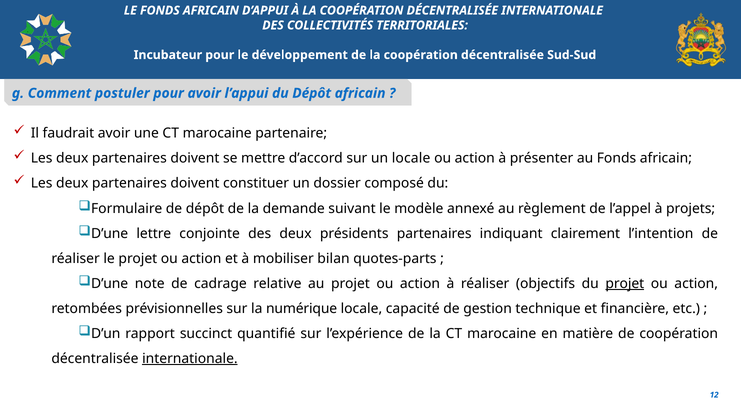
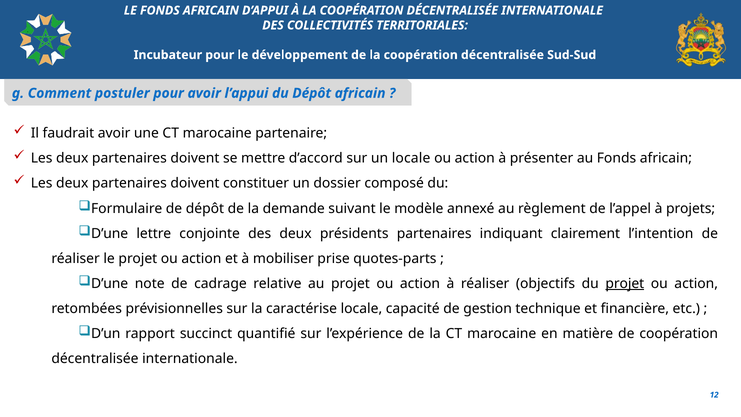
bilan: bilan -> prise (334, 258)
numérique: numérique -> caractérise (302, 308)
internationale underline: present -> none (190, 358)
